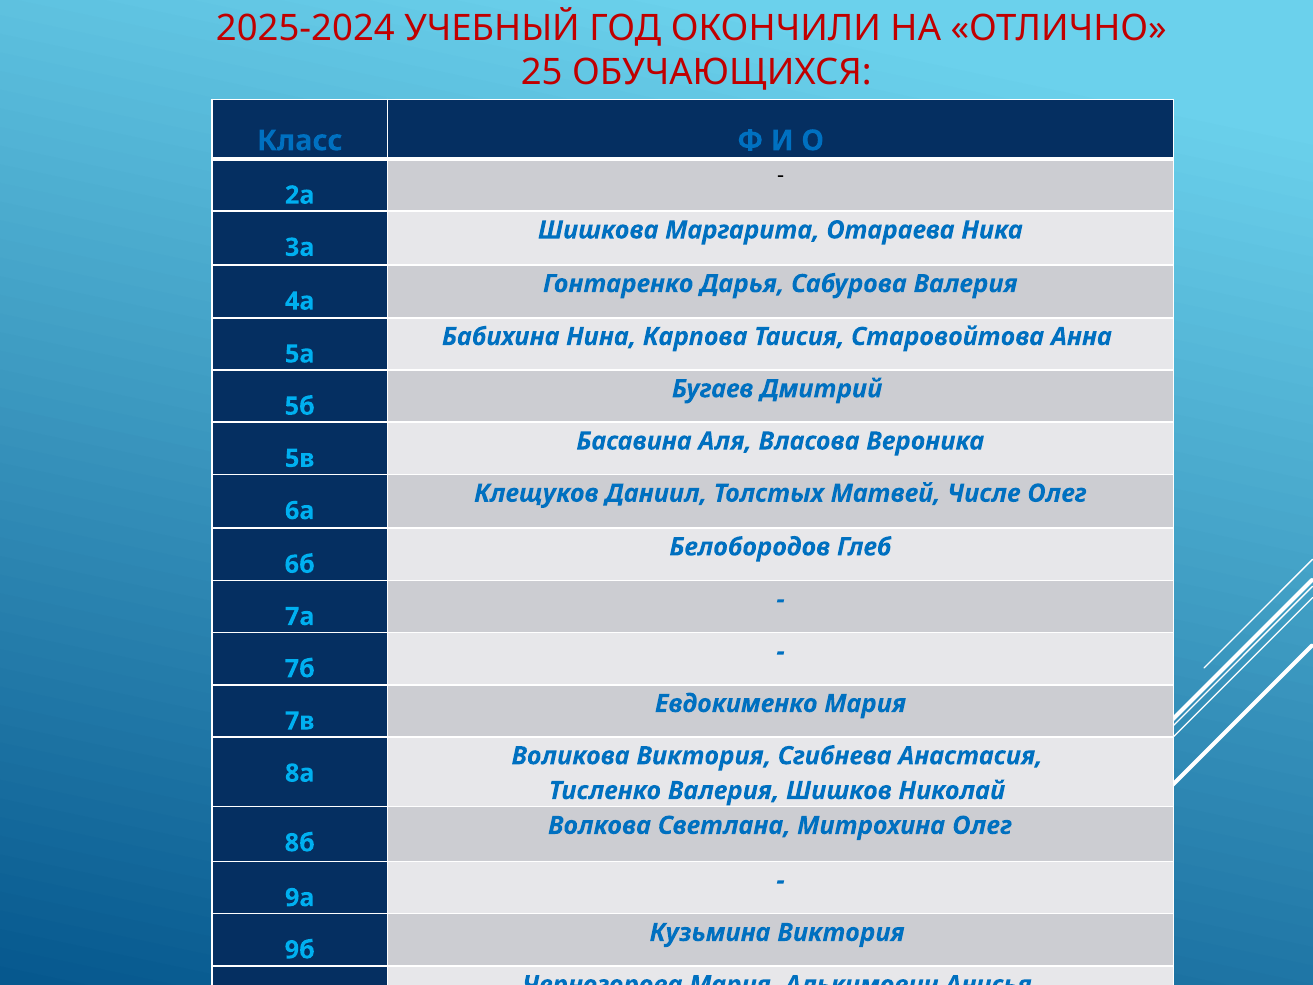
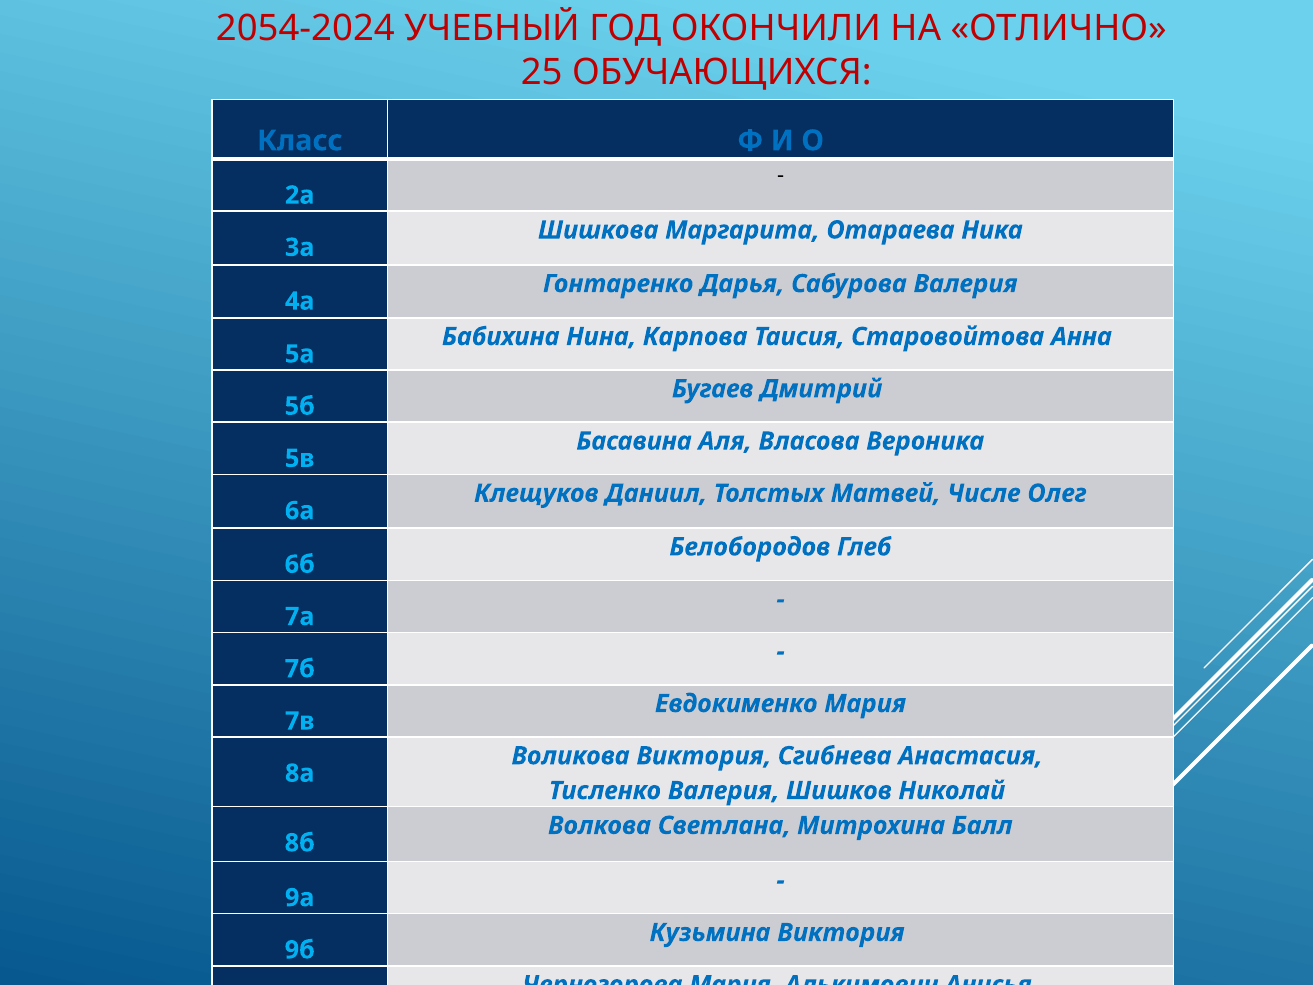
2025-2024: 2025-2024 -> 2054-2024 (305, 29)
Митрохина Олег: Олег -> Балл (982, 825)
